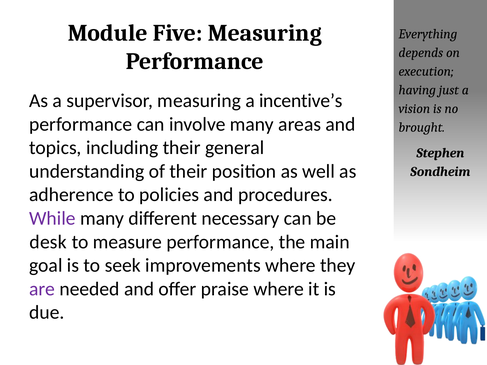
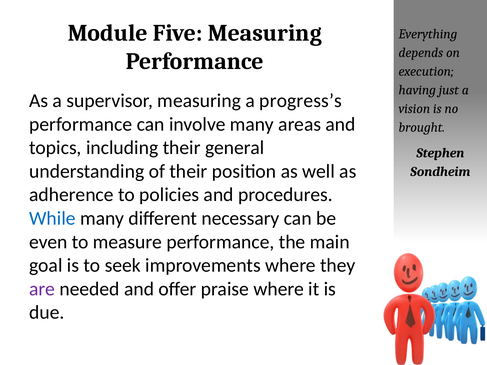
incentive’s: incentive’s -> progress’s (301, 101)
While colour: purple -> blue (52, 219)
desk: desk -> even (48, 242)
